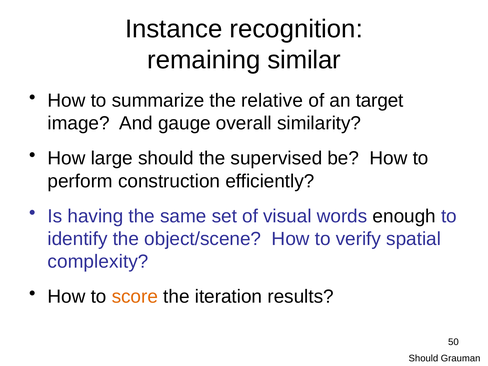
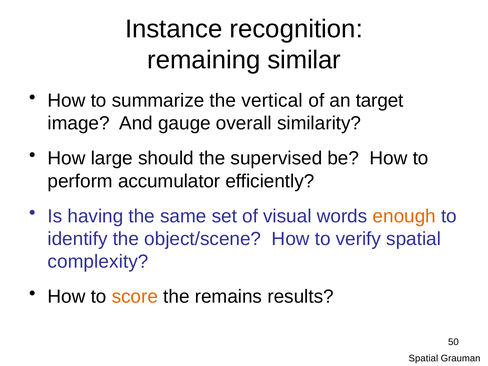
relative: relative -> vertical (272, 101)
construction: construction -> accumulator (169, 181)
enough colour: black -> orange (404, 216)
iteration: iteration -> remains (229, 297)
Should: Should -> Spatial (423, 358)
